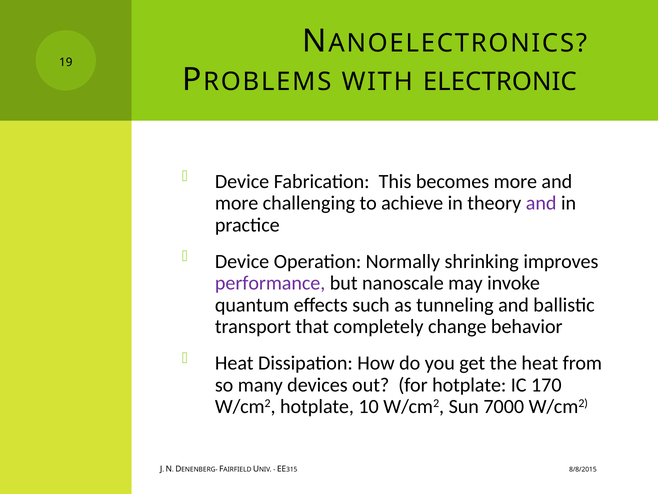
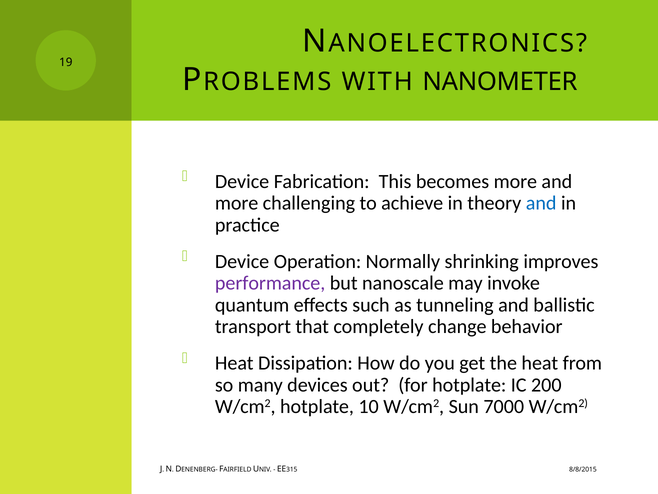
ELECTRONIC: ELECTRONIC -> NANOMETER (500, 82)
and colour: purple -> blue (541, 203)
170: 170 -> 200 (546, 385)
